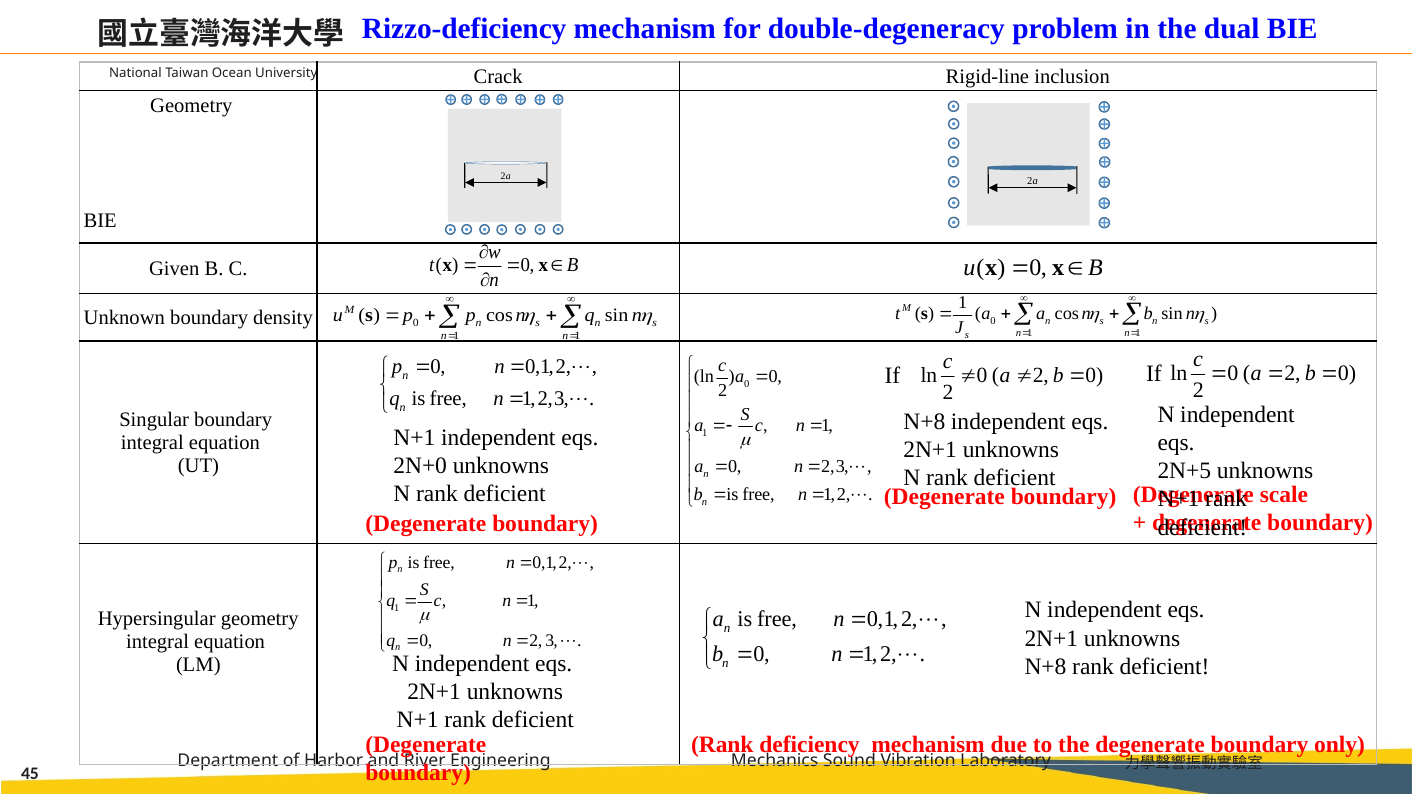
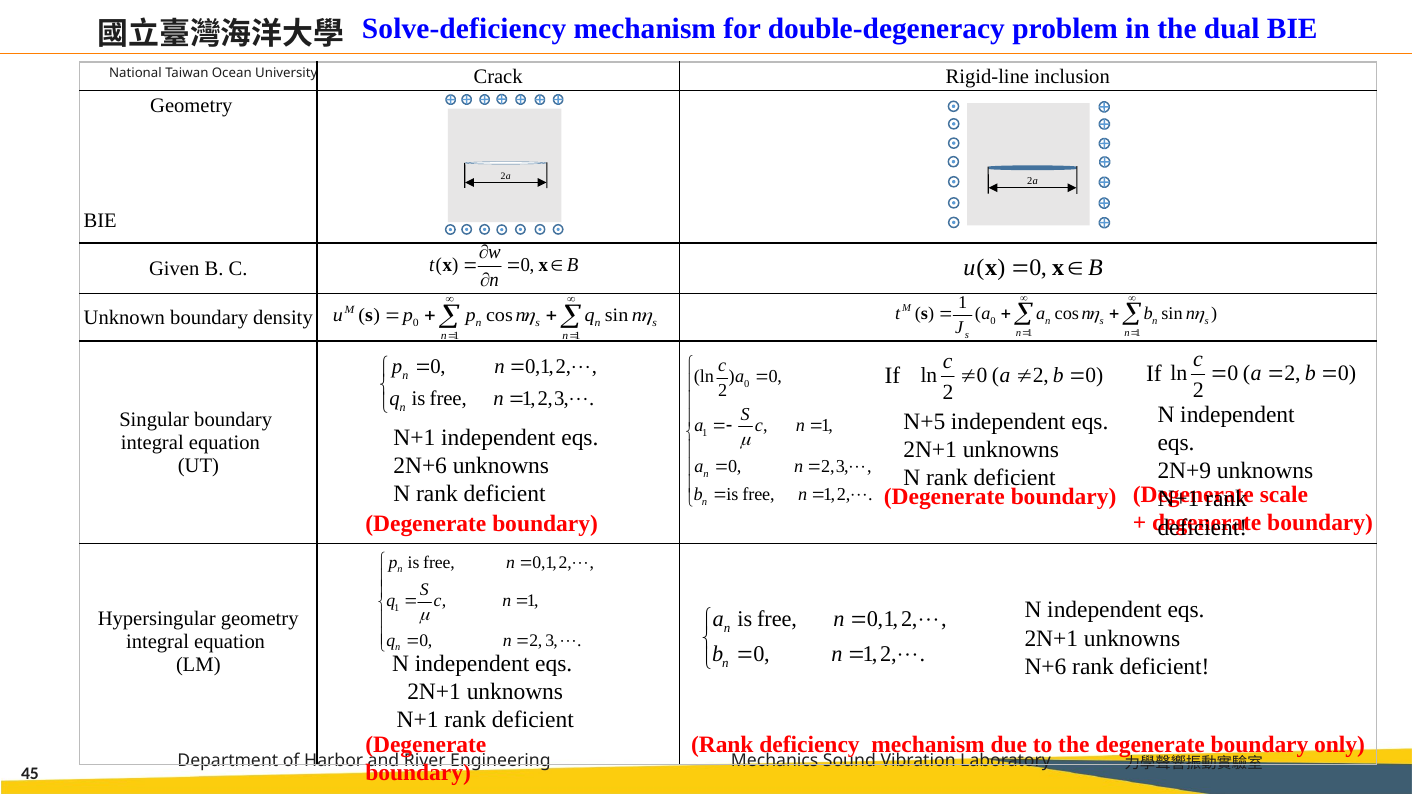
Rizzo-deficiency: Rizzo-deficiency -> Solve-deficiency (464, 29)
N+8: N+8 -> N+5 (924, 422)
2N+0: 2N+0 -> 2N+6 (420, 466)
2N+5: 2N+5 -> 2N+9 (1184, 471)
N+8: N+8 -> N+6 (1045, 667)
